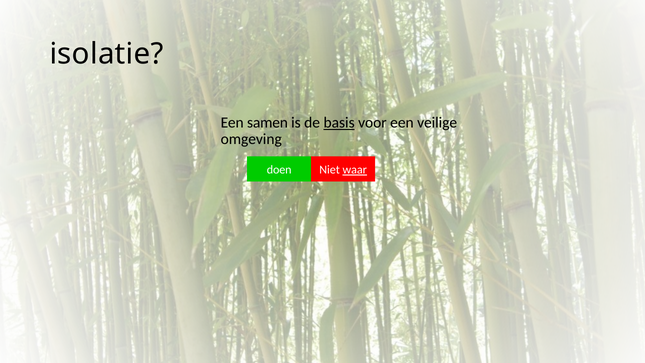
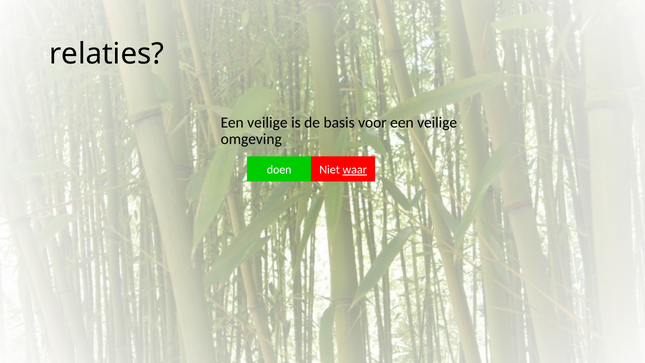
isolatie: isolatie -> relaties (107, 54)
samen: samen -> veilige (267, 123)
basis underline: present -> none (339, 123)
